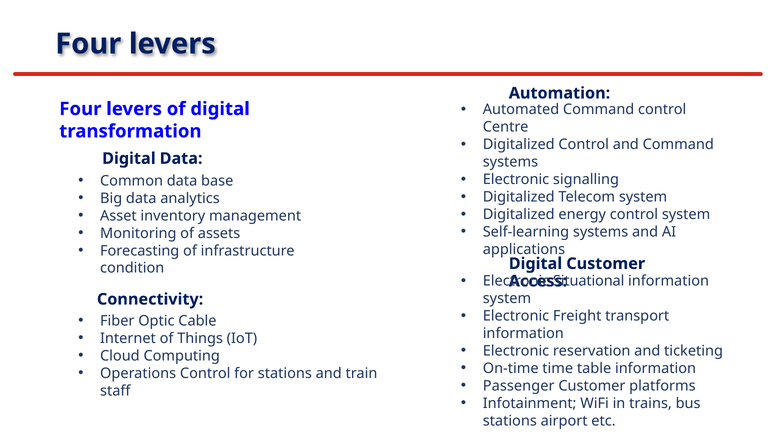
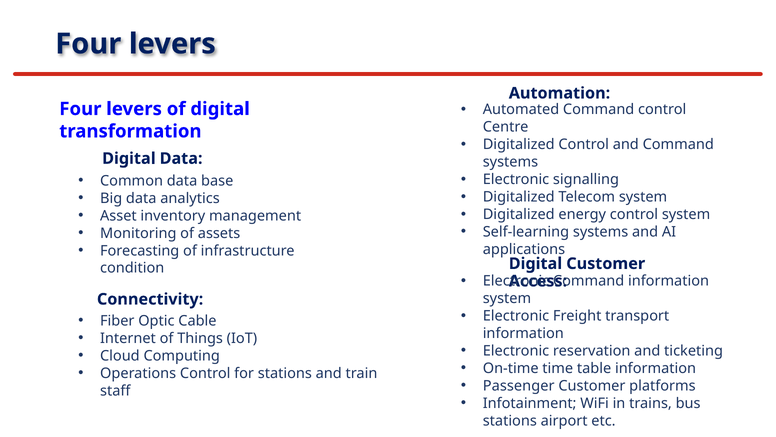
Situational: Situational -> Command (589, 281)
